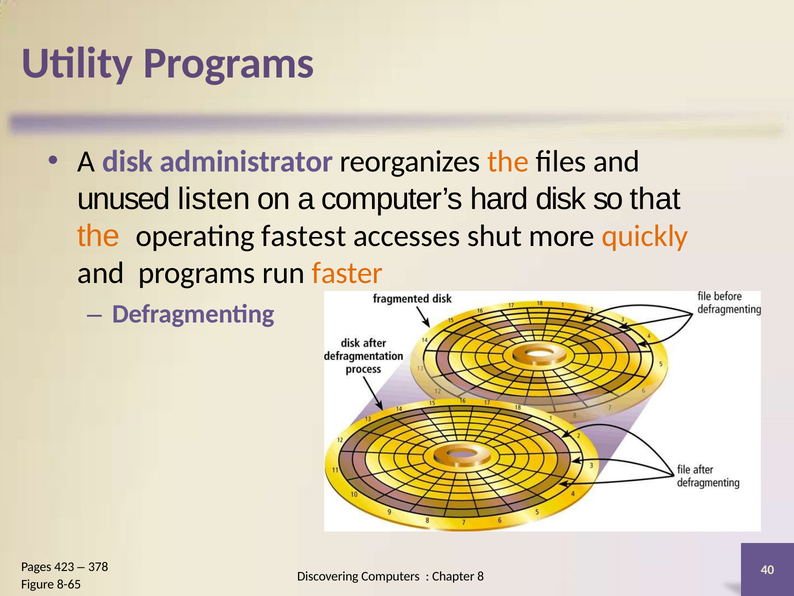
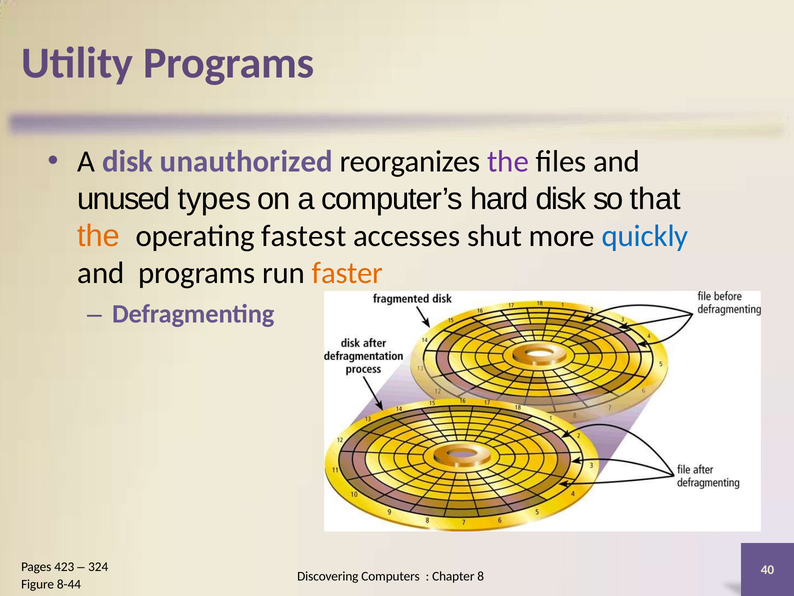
administrator: administrator -> unauthorized (246, 162)
the colour: orange -> purple (508, 162)
listen: listen -> types (214, 199)
quickly colour: orange -> blue (645, 236)
378: 378 -> 324 (98, 566)
8-65: 8-65 -> 8-44 (69, 584)
